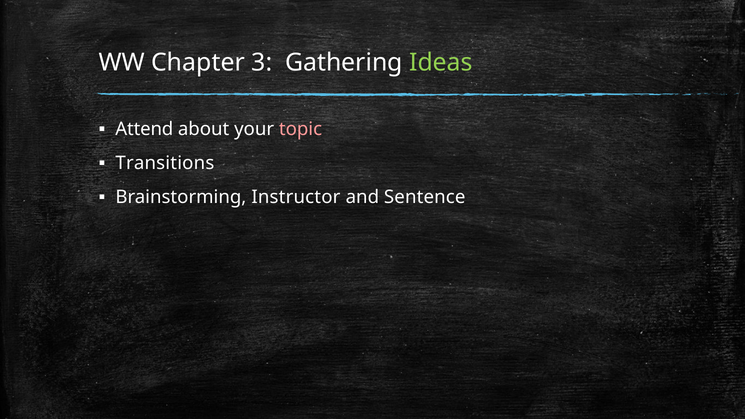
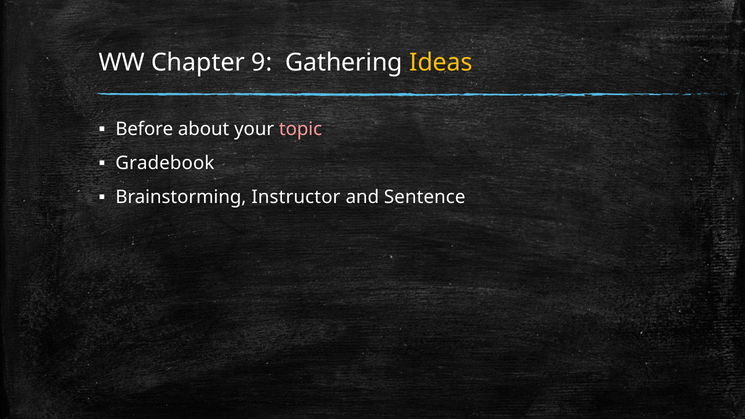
3: 3 -> 9 (262, 63)
Ideas colour: light green -> yellow (441, 63)
Attend: Attend -> Before (144, 129)
Transitions: Transitions -> Gradebook (165, 163)
